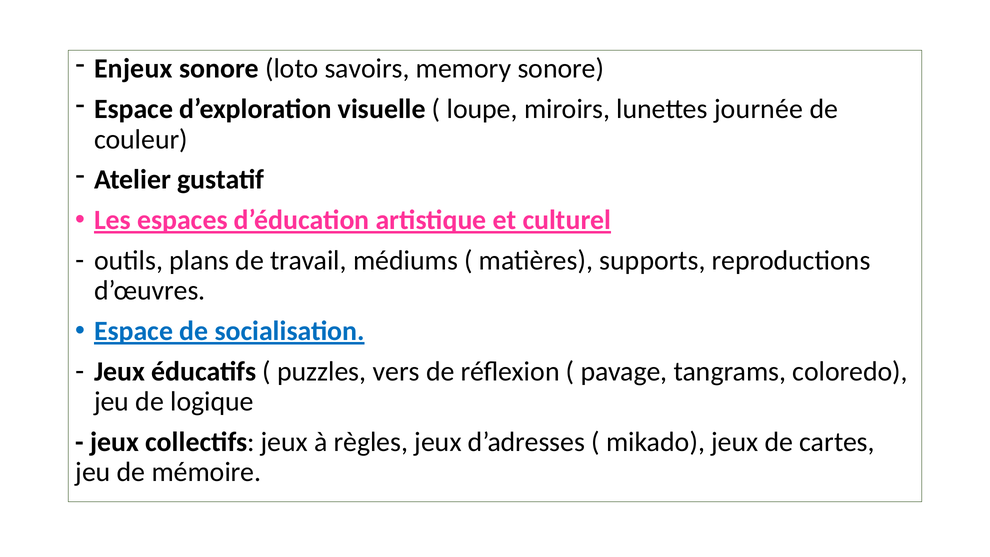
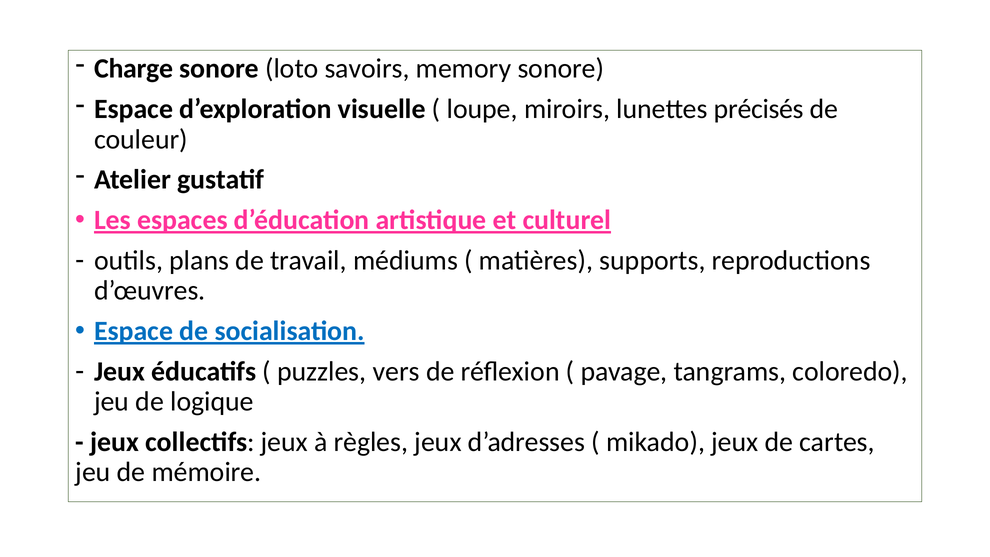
Enjeux: Enjeux -> Charge (134, 69)
journée: journée -> précisés (759, 109)
